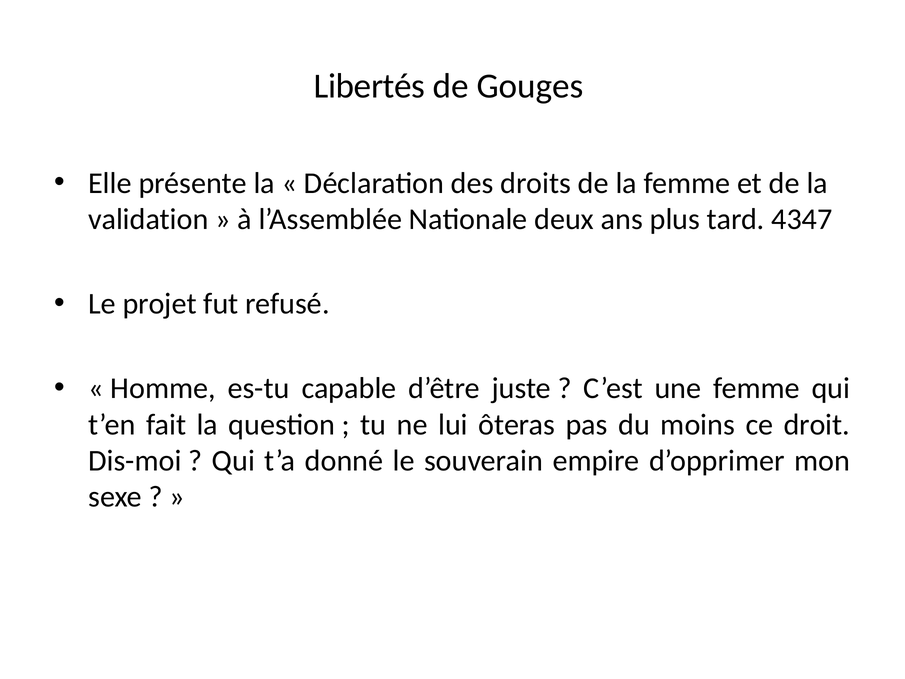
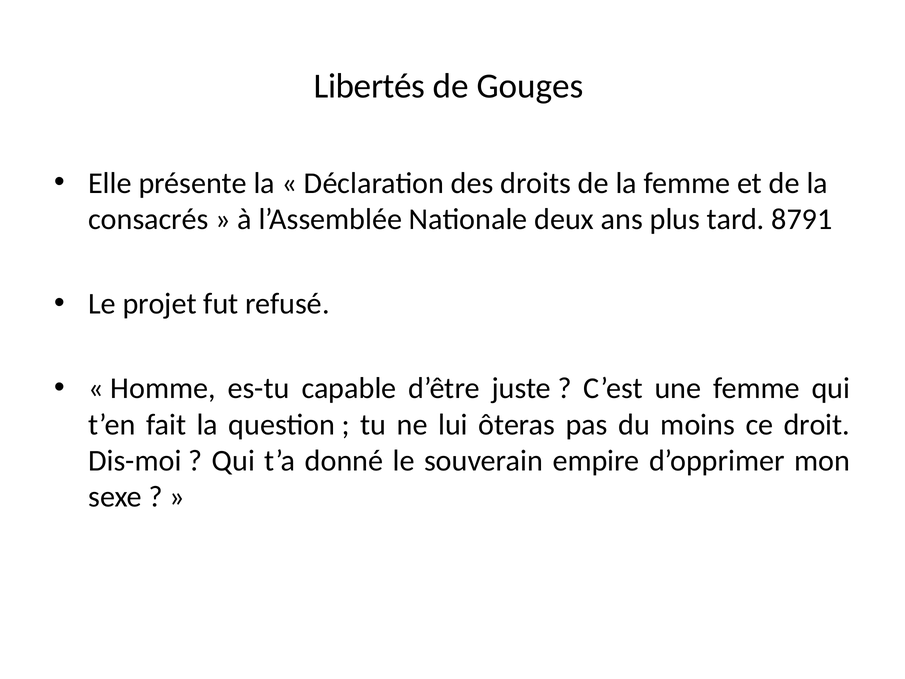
validation: validation -> consacrés (148, 219)
4347: 4347 -> 8791 (802, 219)
